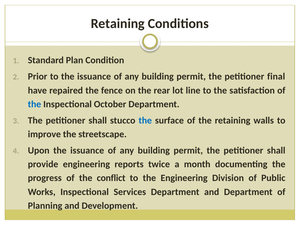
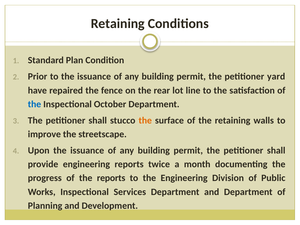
final: final -> yard (276, 77)
the colour: blue -> orange (145, 120)
the conflict: conflict -> reports (111, 178)
